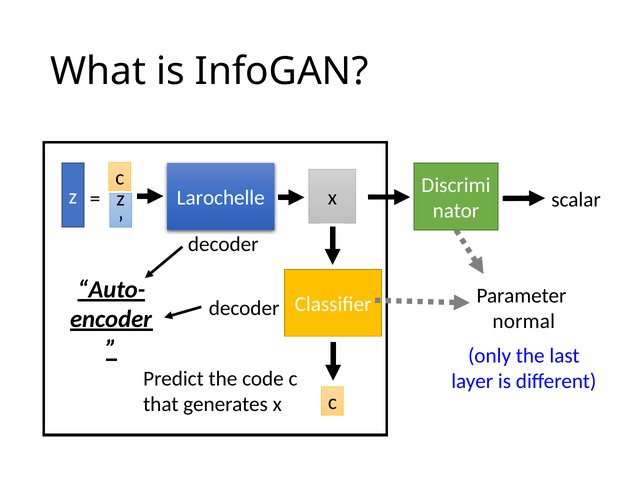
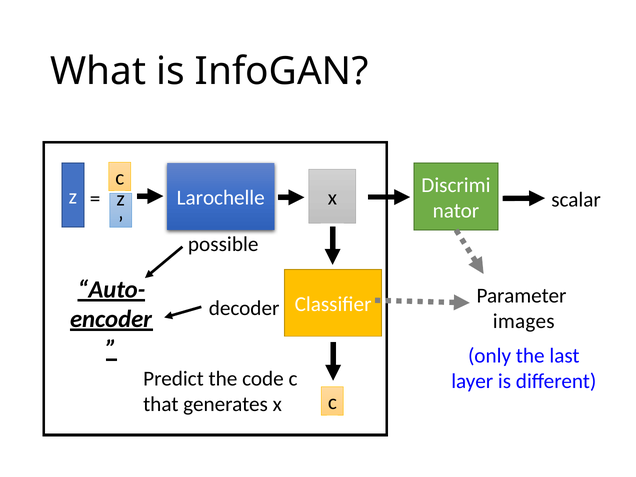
decoder: decoder -> possible (223, 244)
normal: normal -> images (524, 321)
